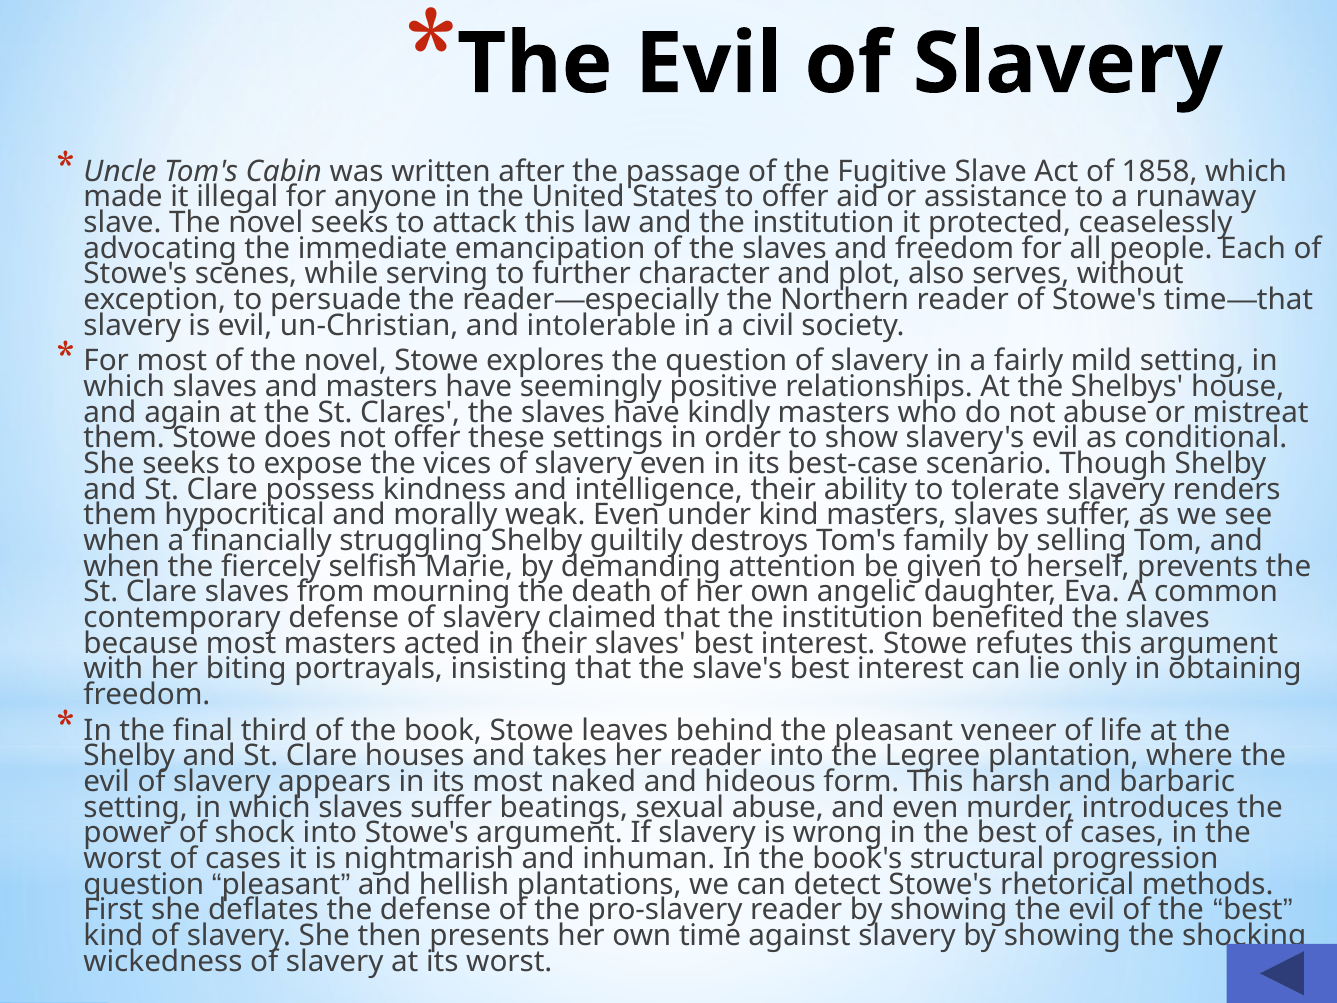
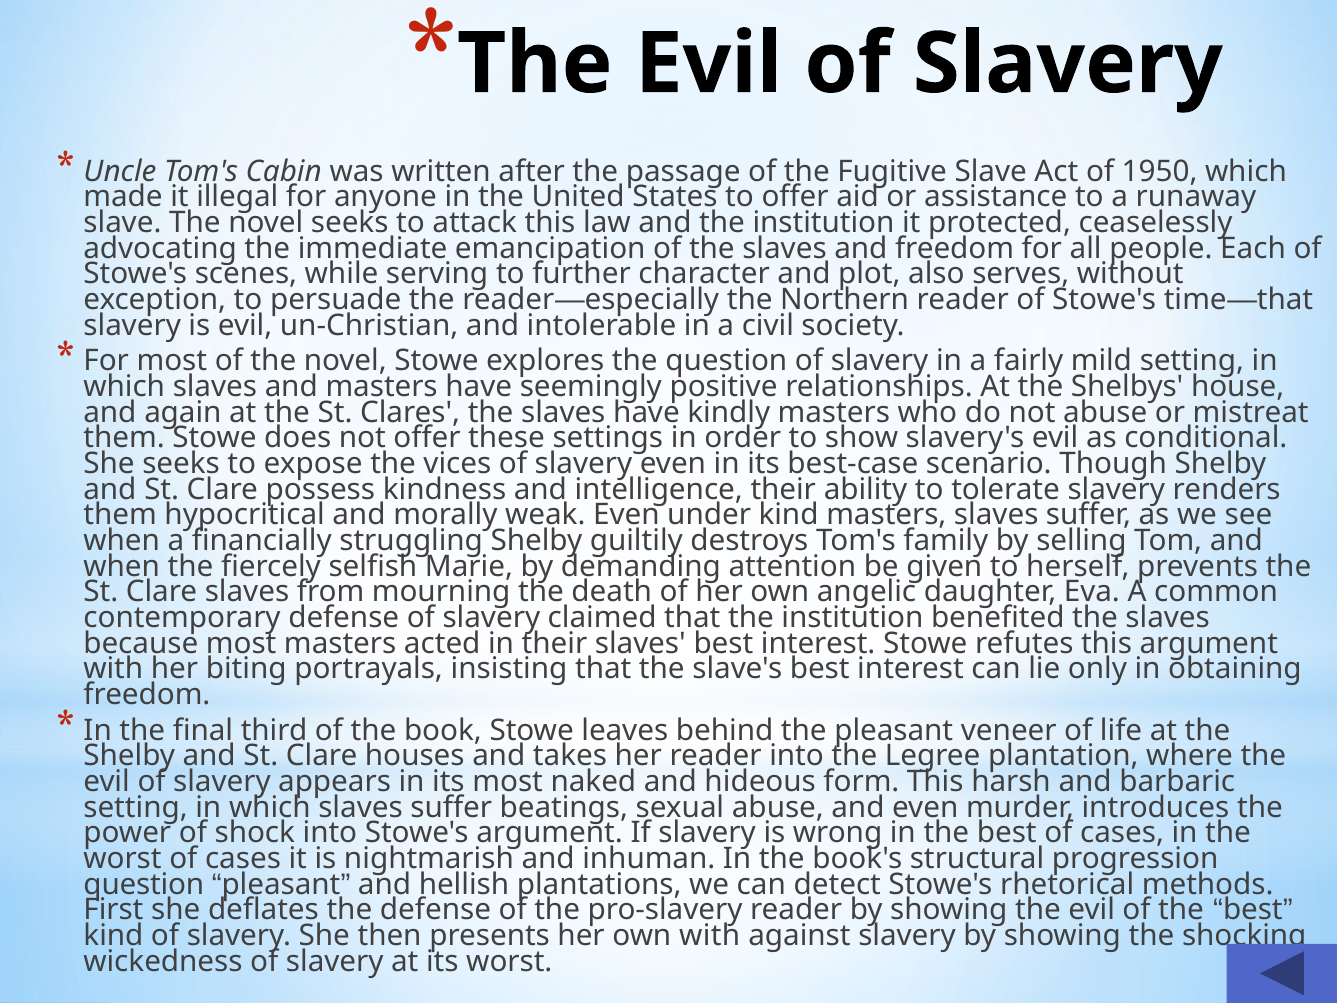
1858: 1858 -> 1950 (1160, 171)
own time: time -> with (710, 935)
